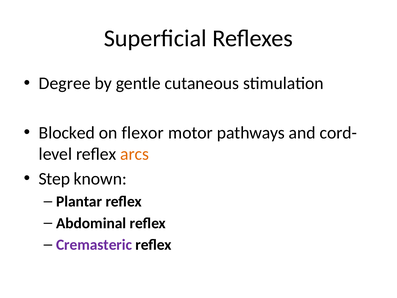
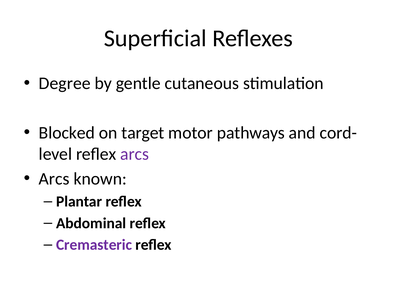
flexor: flexor -> target (143, 133)
arcs colour: orange -> purple (135, 154)
Step: Step -> Arcs (54, 179)
